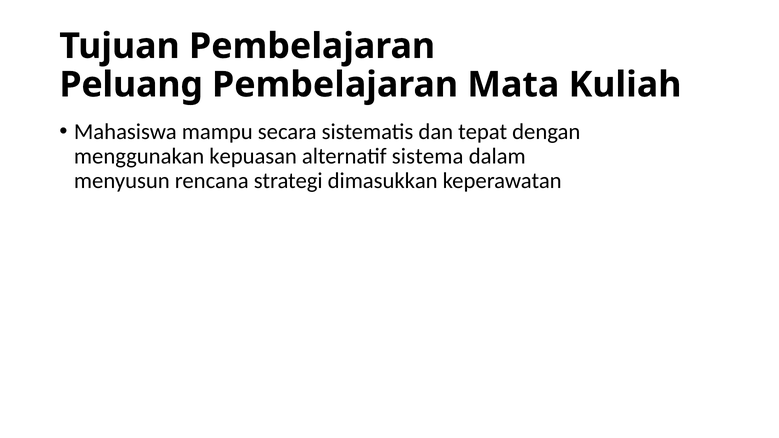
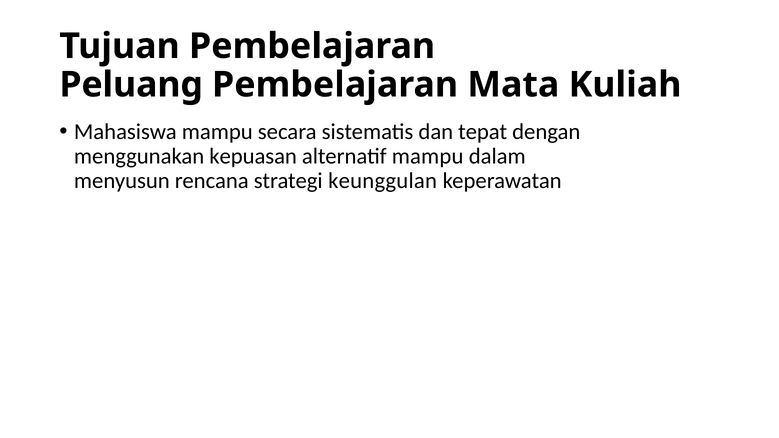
alternatif sistema: sistema -> mampu (428, 156)
dimasukkan: dimasukkan -> keunggulan (383, 181)
